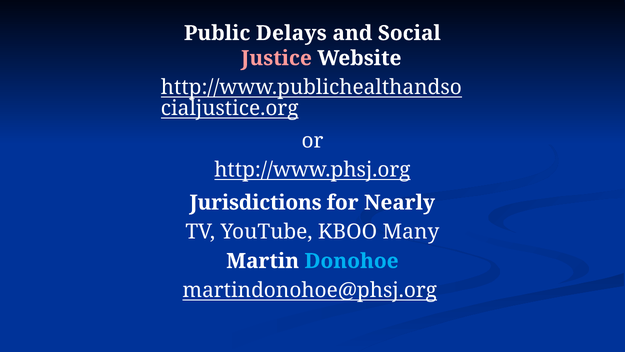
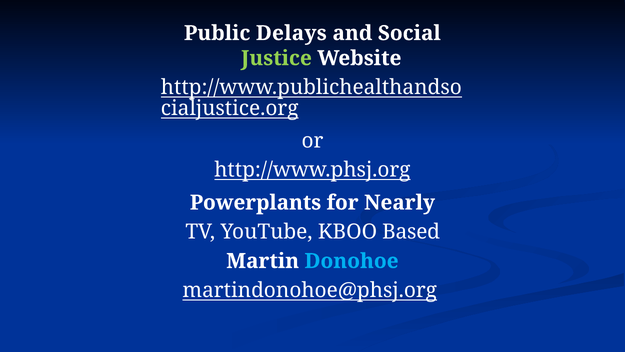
Justice colour: pink -> light green (276, 58)
Jurisdictions: Jurisdictions -> Powerplants (256, 202)
Many: Many -> Based (411, 232)
